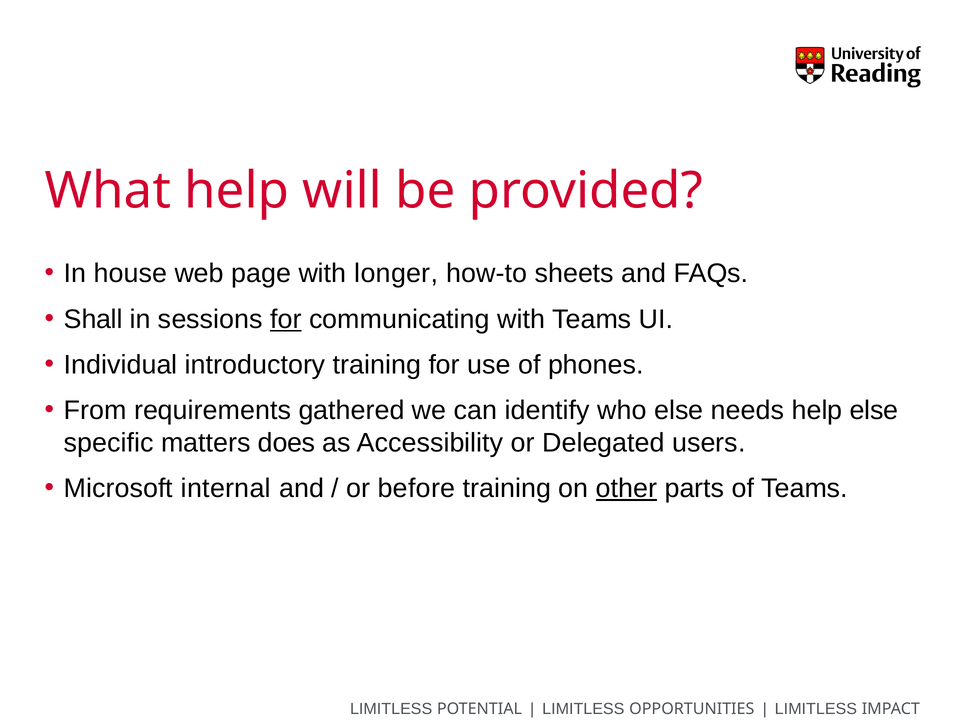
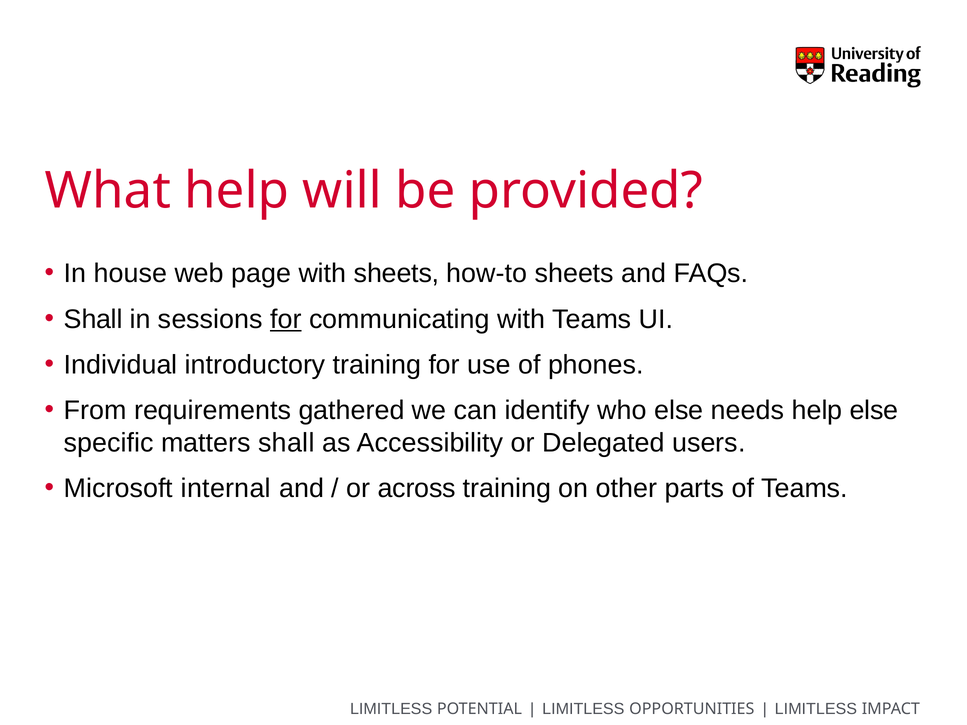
with longer: longer -> sheets (397, 274)
matters does: does -> shall (286, 443)
before: before -> across (417, 489)
other underline: present -> none (626, 489)
